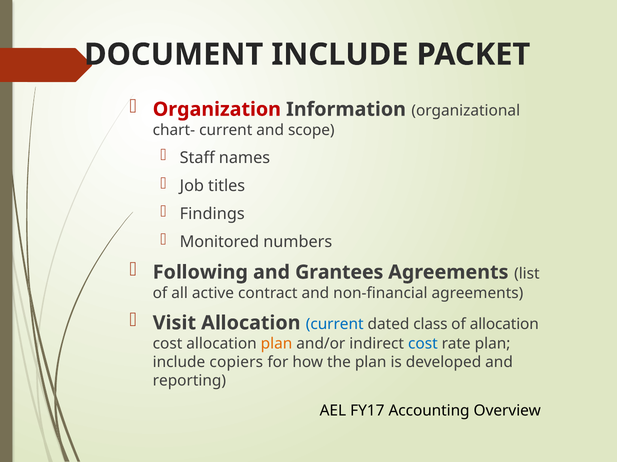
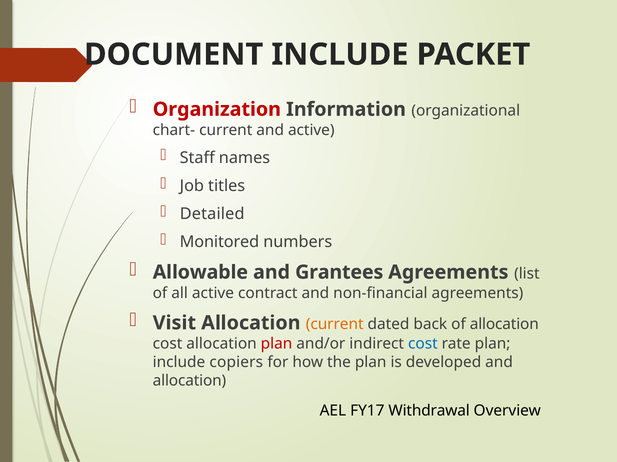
and scope: scope -> active (311, 130)
Findings: Findings -> Detailed (212, 214)
Following: Following -> Allowable (200, 273)
current colour: blue -> orange (335, 325)
class: class -> back (430, 325)
plan colour: orange -> red (277, 344)
reporting: reporting -> allocation (189, 381)
Accounting: Accounting -> Withdrawal (429, 411)
